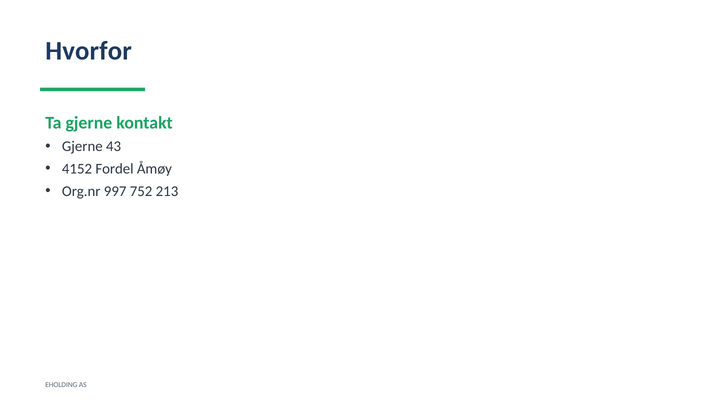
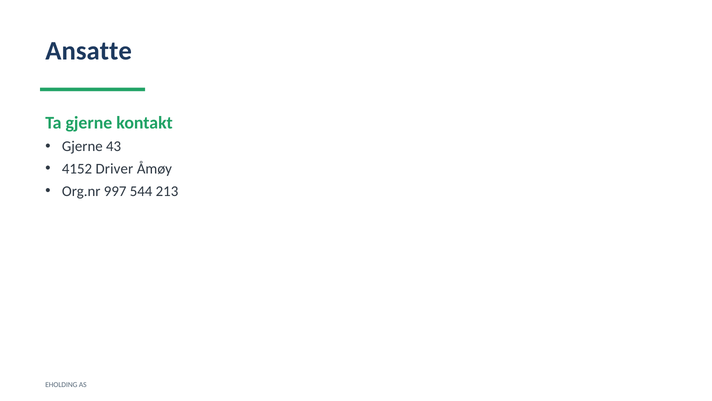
Hvorfor: Hvorfor -> Ansatte (89, 51)
Fordel: Fordel -> Driver (114, 169)
752: 752 -> 544 (141, 191)
